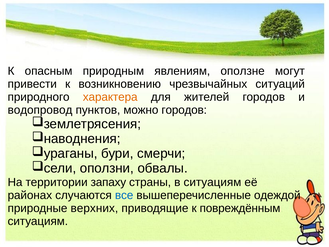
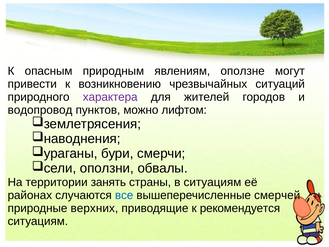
характера colour: orange -> purple (110, 97)
можно городов: городов -> лифтом (184, 110)
запаху: запаху -> занять (108, 182)
одеждой: одеждой -> смерчей (277, 195)
повреждённым: повреждённым -> рекомендуется (240, 208)
